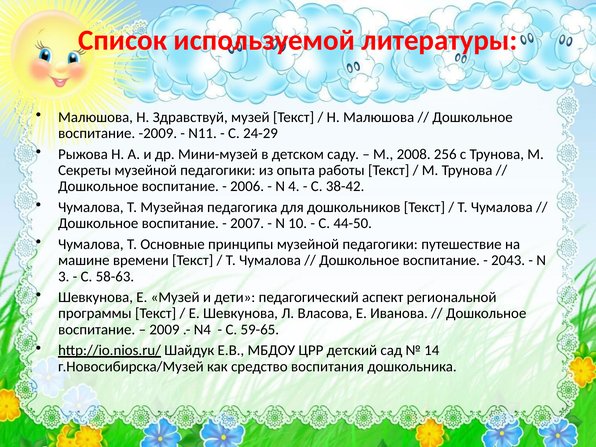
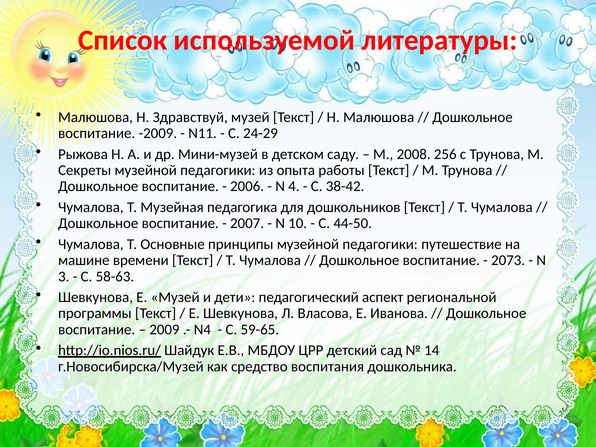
2043: 2043 -> 2073 (508, 260)
